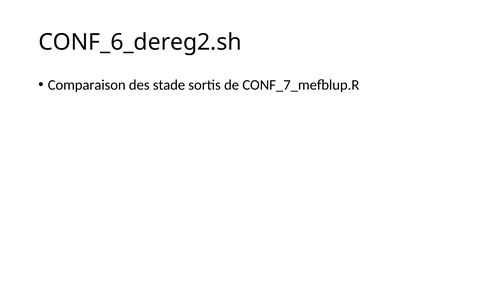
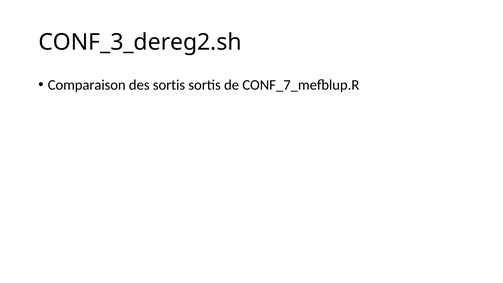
CONF_6_dereg2.sh: CONF_6_dereg2.sh -> CONF_3_dereg2.sh (140, 42)
des stade: stade -> sortis (169, 85)
